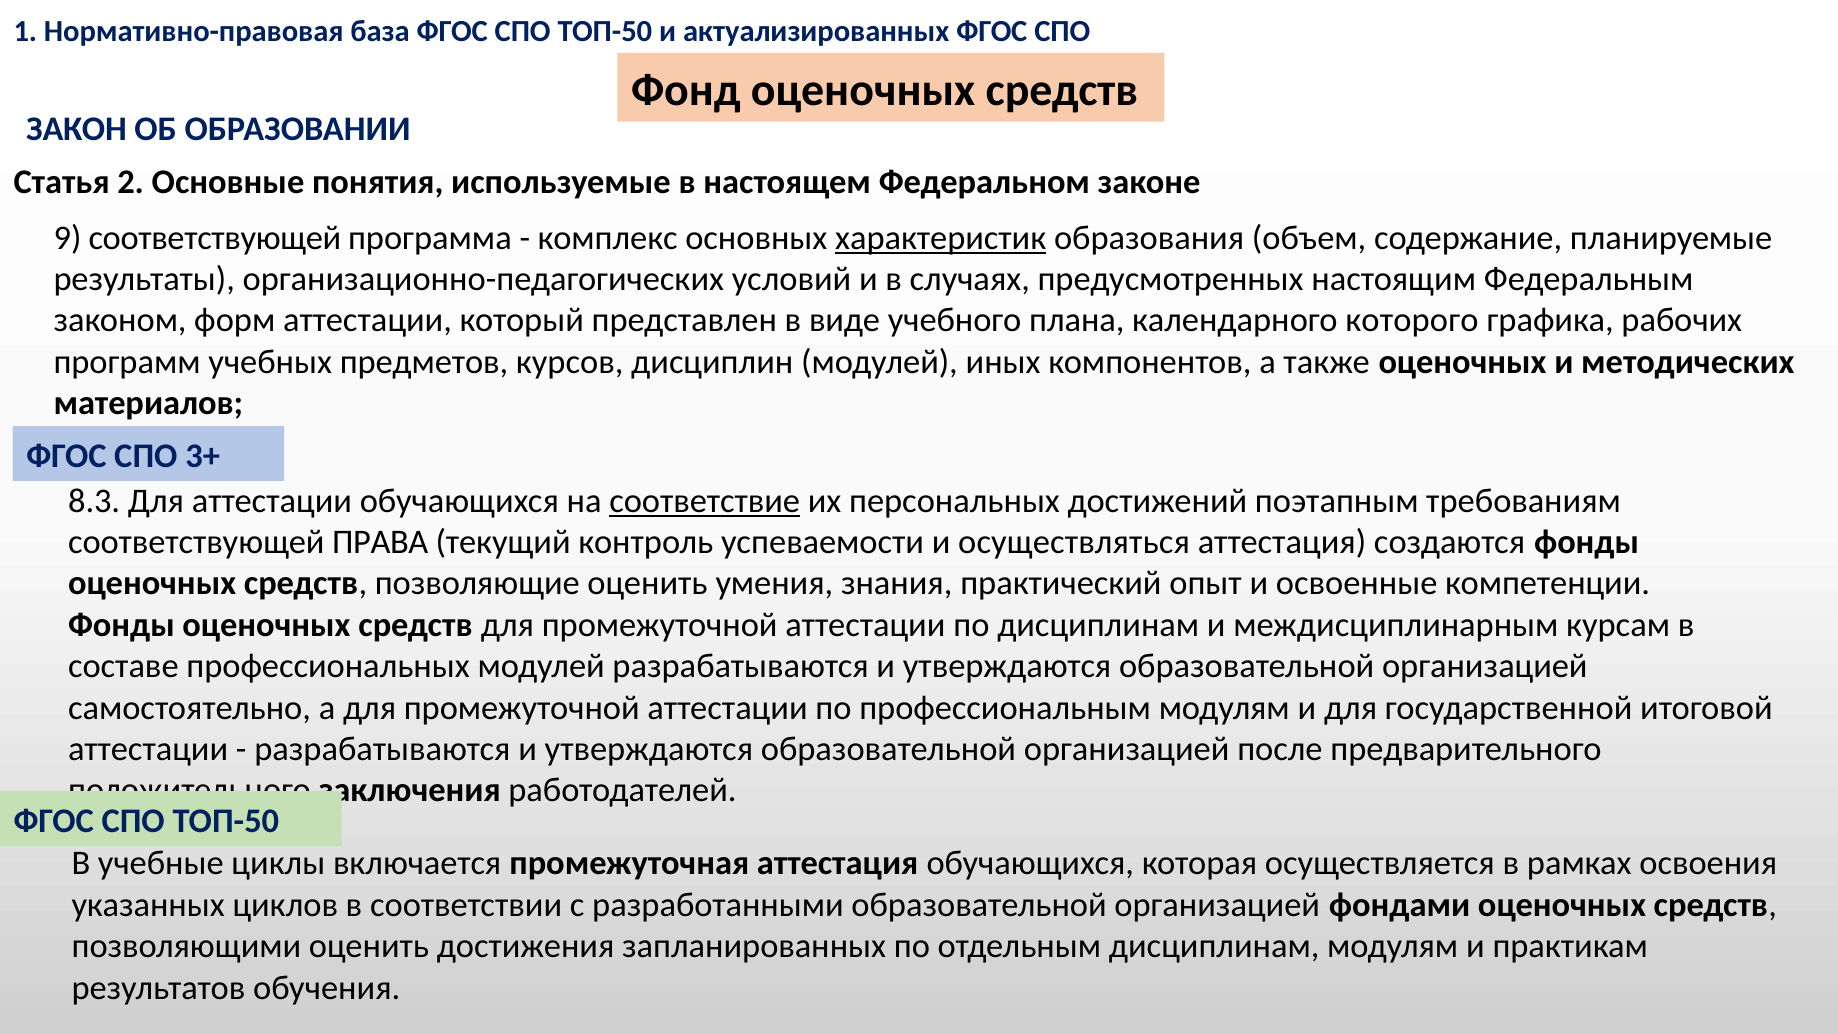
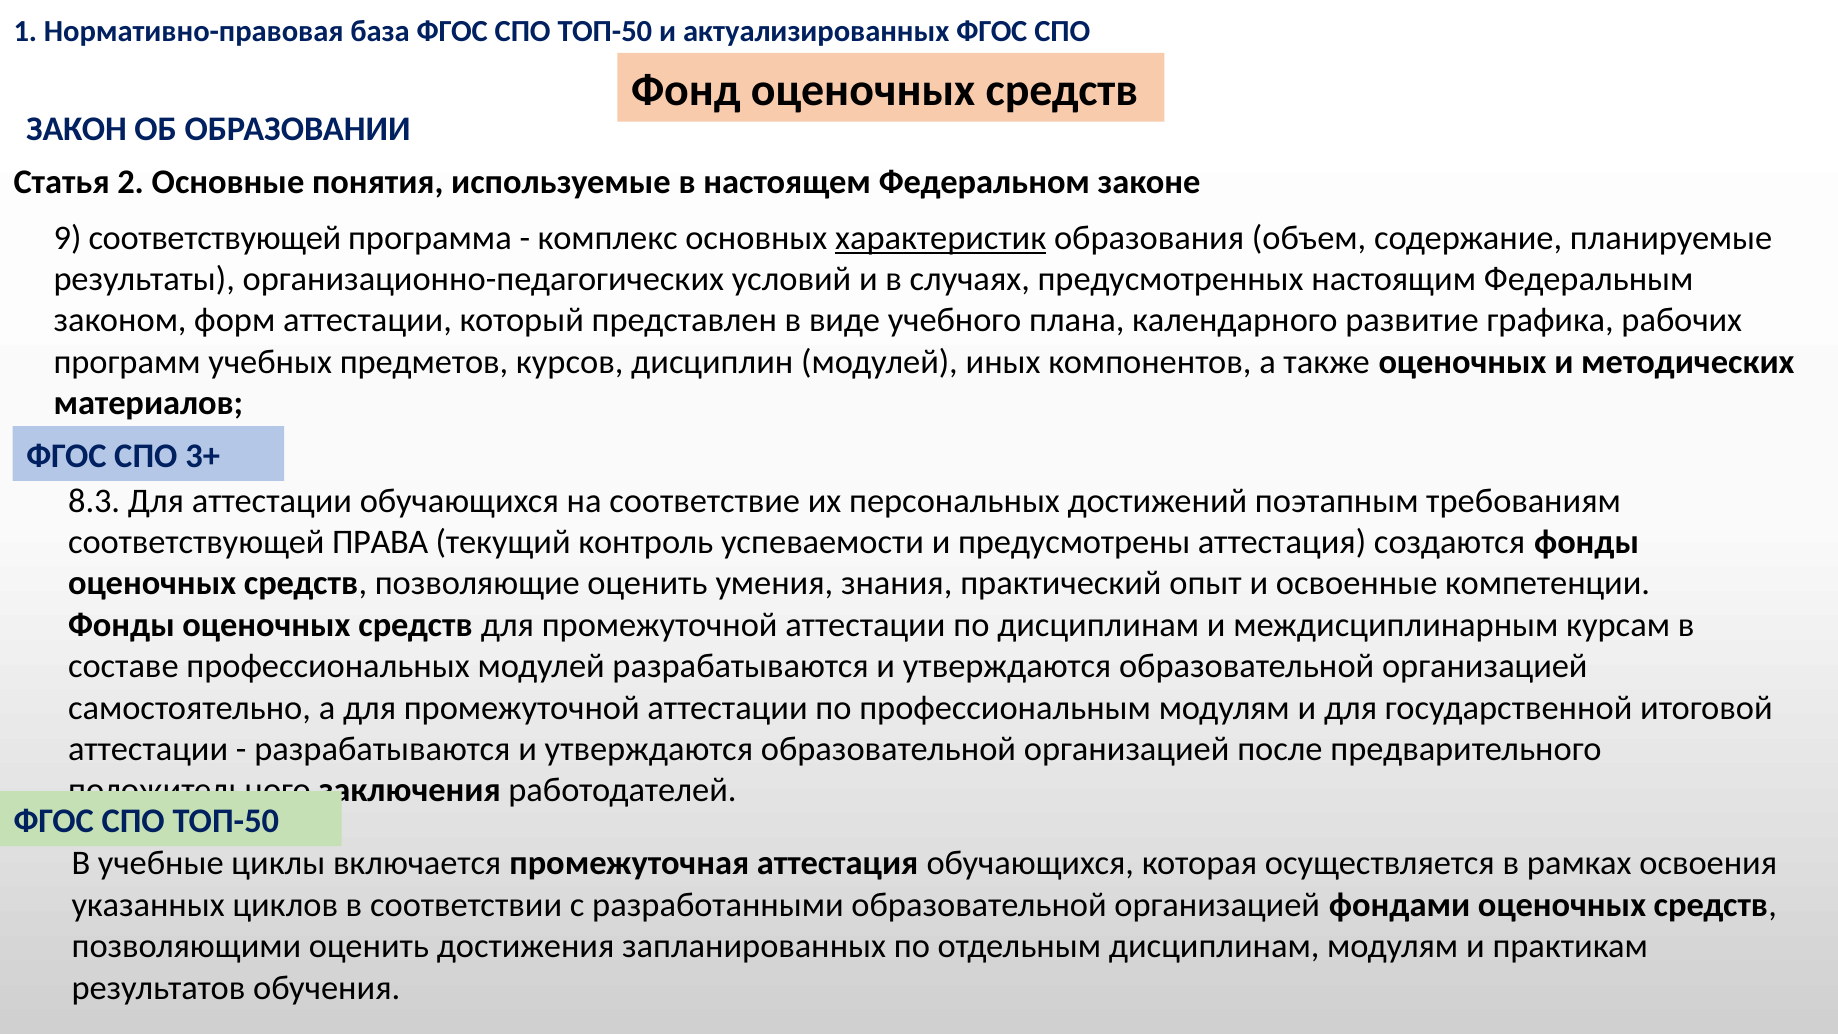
которого: которого -> развитие (1412, 320)
соответствие underline: present -> none (705, 501)
осуществляться: осуществляться -> предусмотрены (1074, 542)
